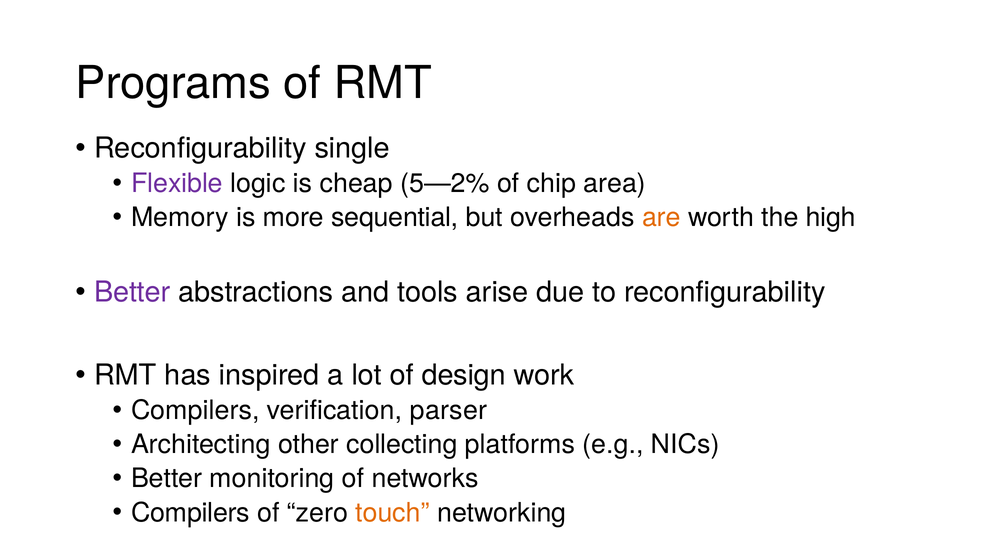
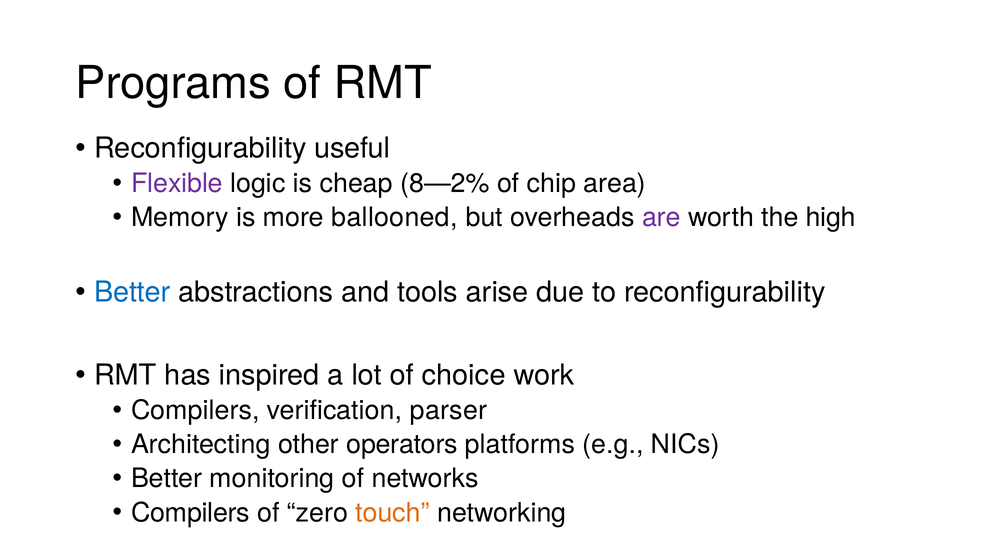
single: single -> useful (352, 148)
5—2%: 5—2% -> 8—2% (445, 184)
sequential: sequential -> ballooned (395, 218)
are colour: orange -> purple (661, 218)
Better colour: purple -> blue (132, 292)
design: design -> choice (464, 375)
collecting: collecting -> operators (402, 444)
